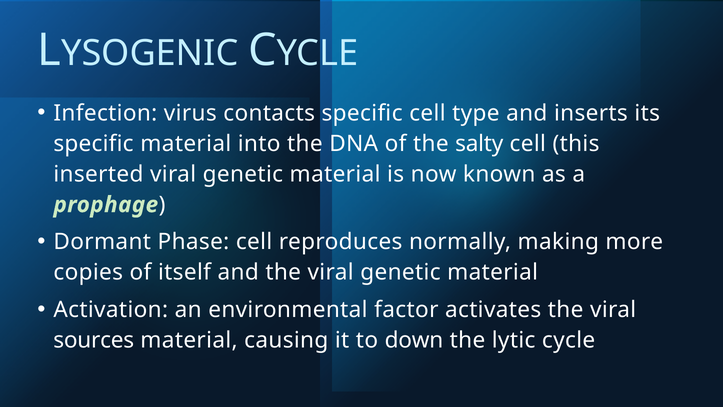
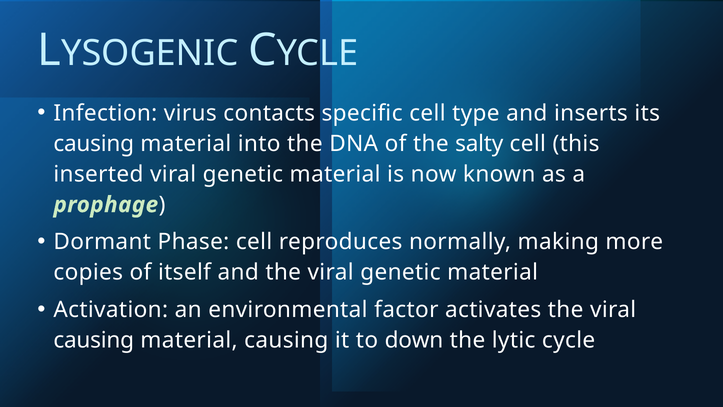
specific: specific -> causing (94, 144)
sources: sources -> causing (94, 340)
